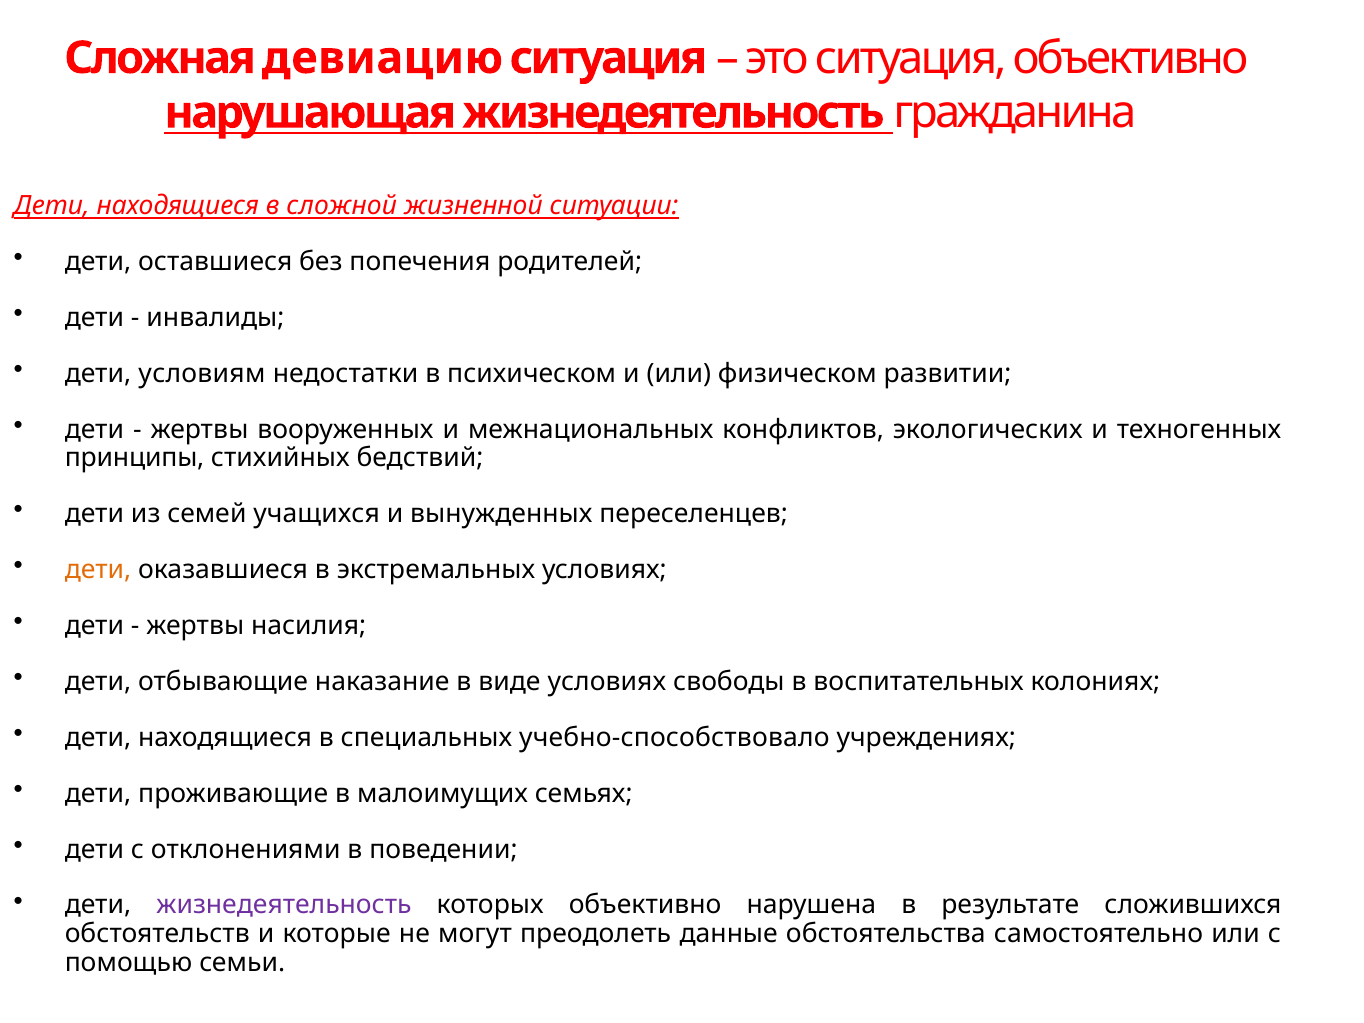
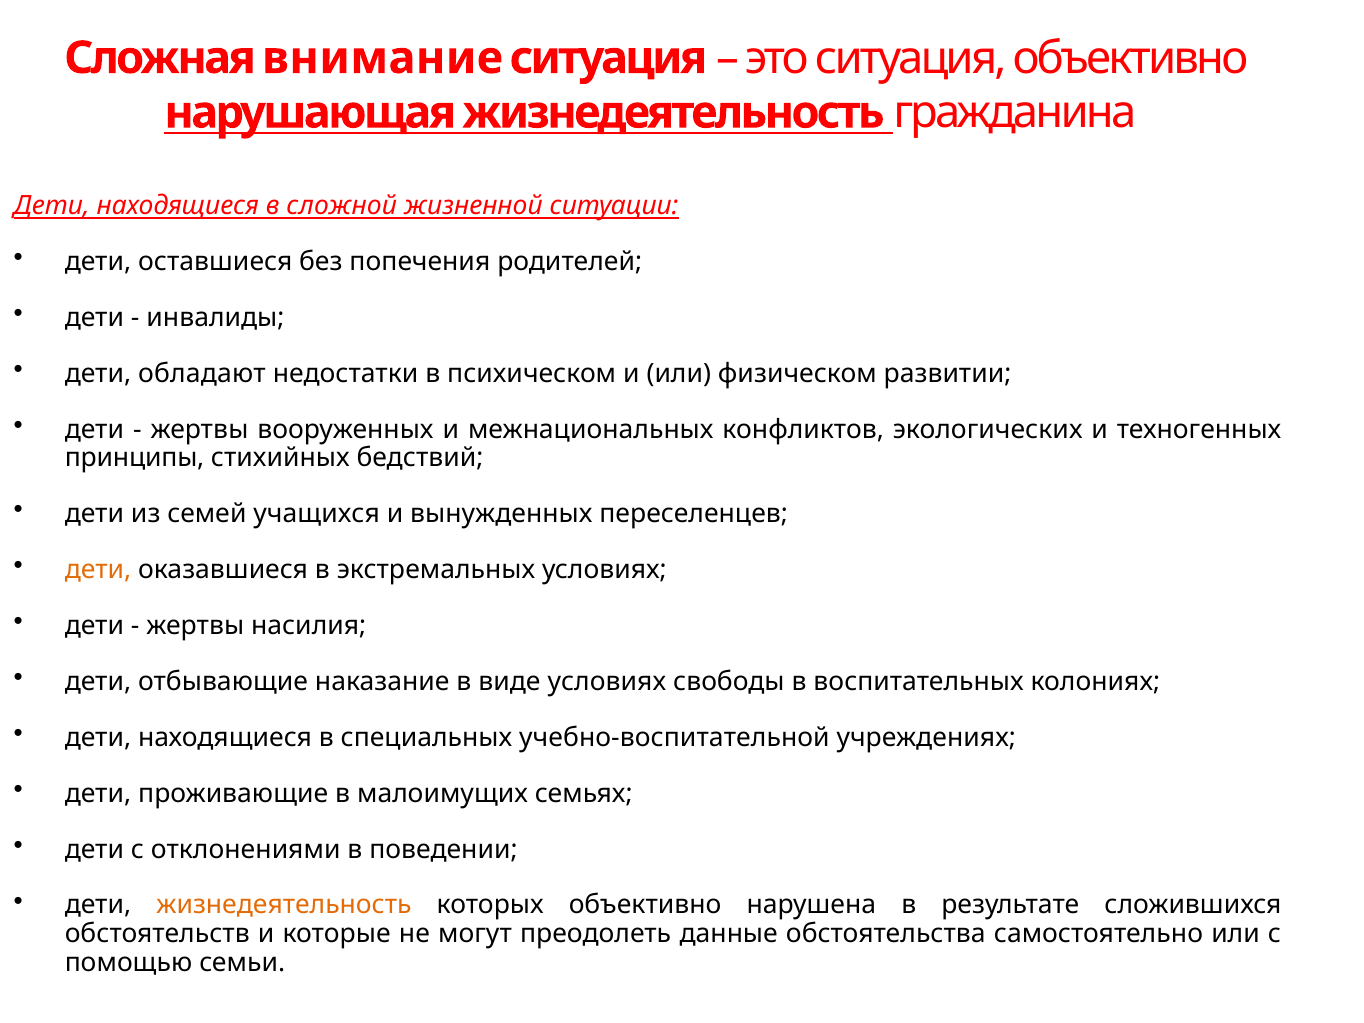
девиацию: девиацию -> внимание (383, 58)
условиям: условиям -> обладают (202, 373)
учебно-способствовало: учебно-способствовало -> учебно-воспитательной (674, 738)
жизнедеятельность colour: purple -> orange (284, 905)
